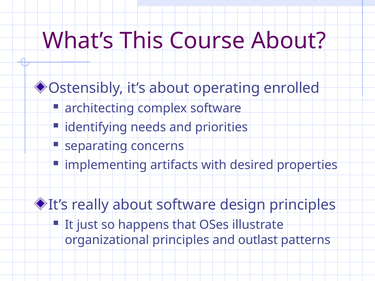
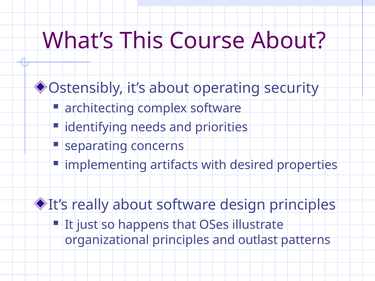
enrolled: enrolled -> security (291, 88)
